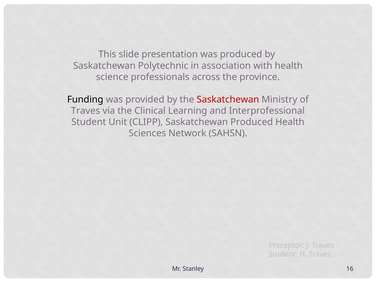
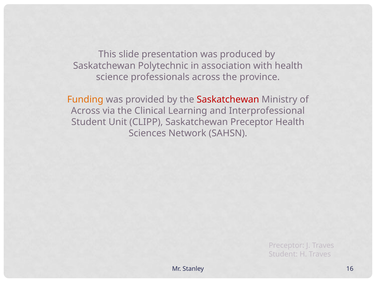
Funding colour: black -> orange (85, 99)
Traves: Traves -> Across (86, 111)
Saskatchewan Produced: Produced -> Preceptor (252, 122)
